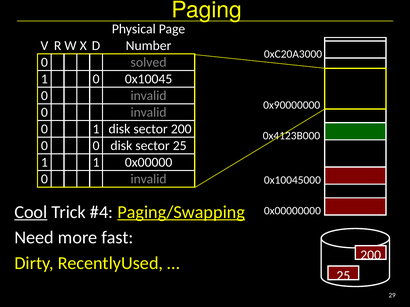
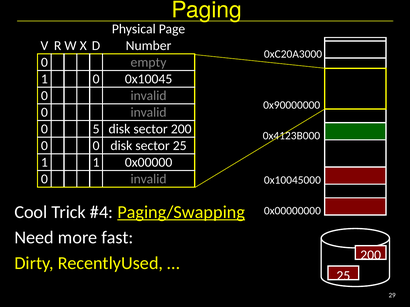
solved: solved -> empty (149, 62)
0 1: 1 -> 5 (96, 129)
Cool underline: present -> none (31, 212)
